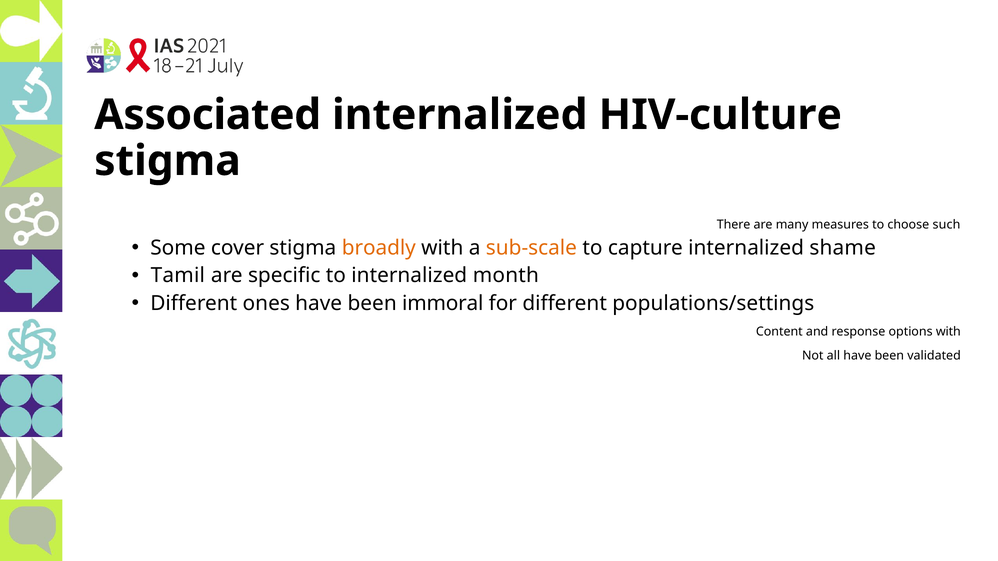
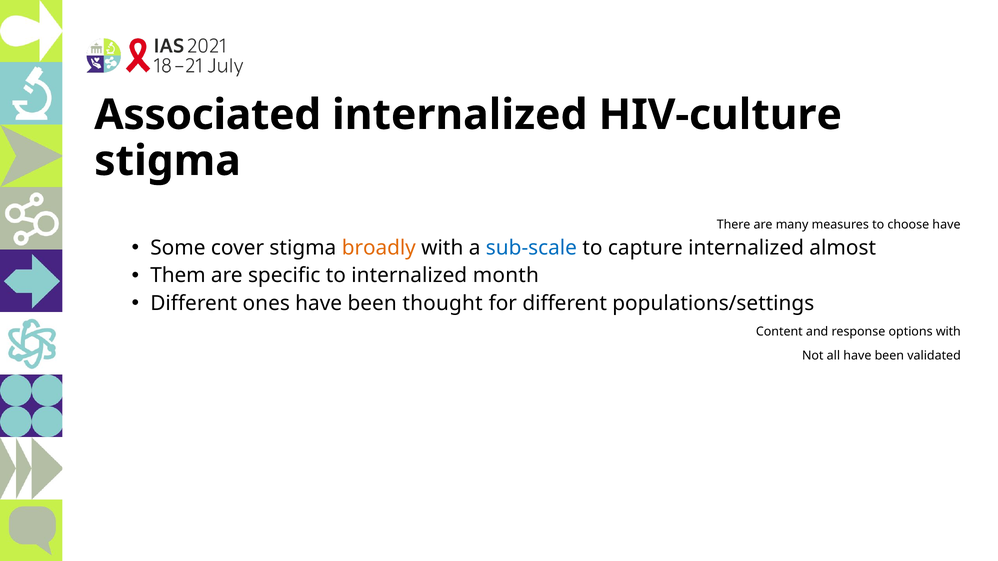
choose such: such -> have (947, 225)
sub-scale colour: orange -> blue (531, 248)
shame: shame -> almost (843, 248)
Tamil: Tamil -> Them (178, 276)
immoral: immoral -> thought (443, 303)
